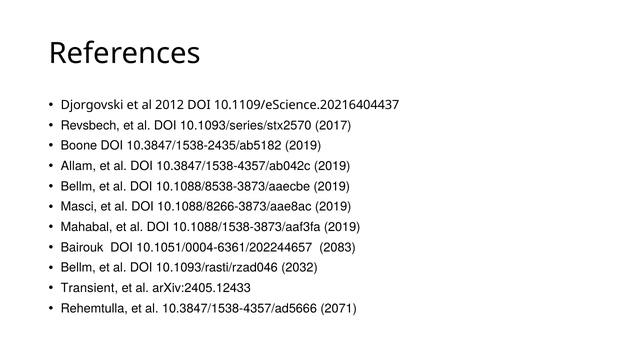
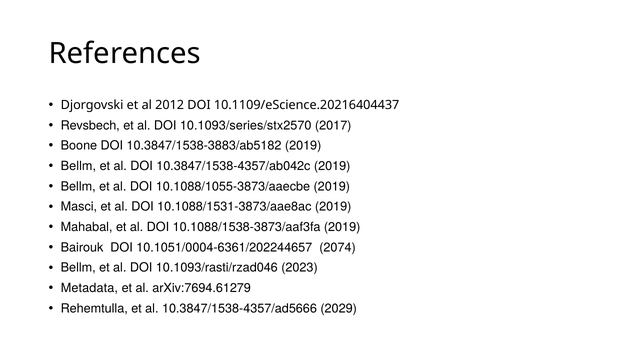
10.3847/1538-2435/ab5182: 10.3847/1538-2435/ab5182 -> 10.3847/1538-3883/ab5182 (204, 145)
Allam: Allam -> Bellm (78, 166)
10.1088/8538-3873/aaecbe: 10.1088/8538-3873/aaecbe -> 10.1088/1055-3873/aaecbe (233, 186)
10.1088/8266-3873/aae8ac: 10.1088/8266-3873/aae8ac -> 10.1088/1531-3873/aae8ac (234, 206)
2083: 2083 -> 2074 (338, 247)
2032: 2032 -> 2023 (299, 267)
Transient: Transient -> Metadata (89, 288)
arXiv:2405.12433: arXiv:2405.12433 -> arXiv:7694.61279 (202, 288)
2071: 2071 -> 2029 (339, 308)
